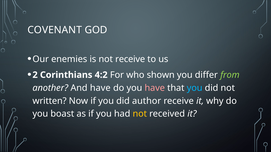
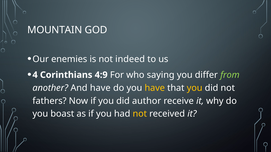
COVENANT: COVENANT -> MOUNTAIN (55, 30)
not receive: receive -> indeed (130, 59)
2: 2 -> 4 (35, 75)
4:2: 4:2 -> 4:9 (101, 75)
shown: shown -> saying (161, 75)
have colour: pink -> yellow (155, 88)
you colour: light blue -> yellow (195, 88)
written: written -> fathers (49, 101)
